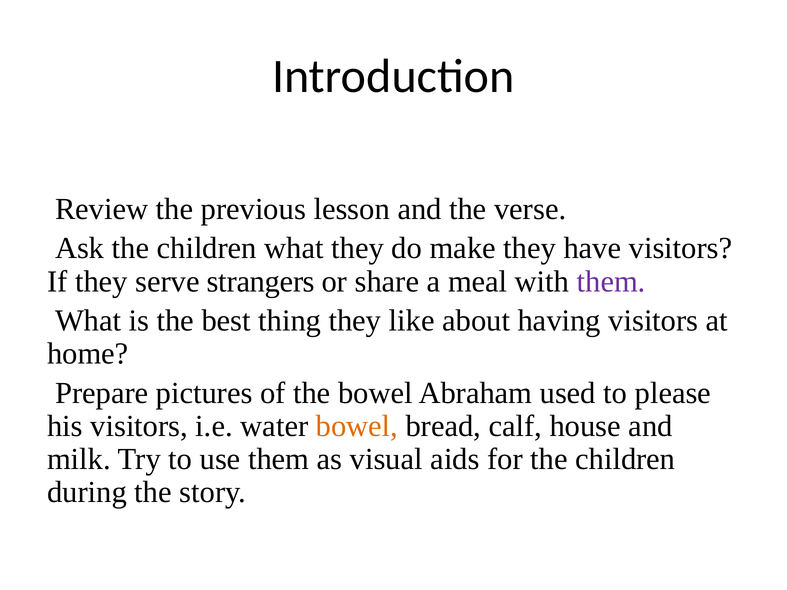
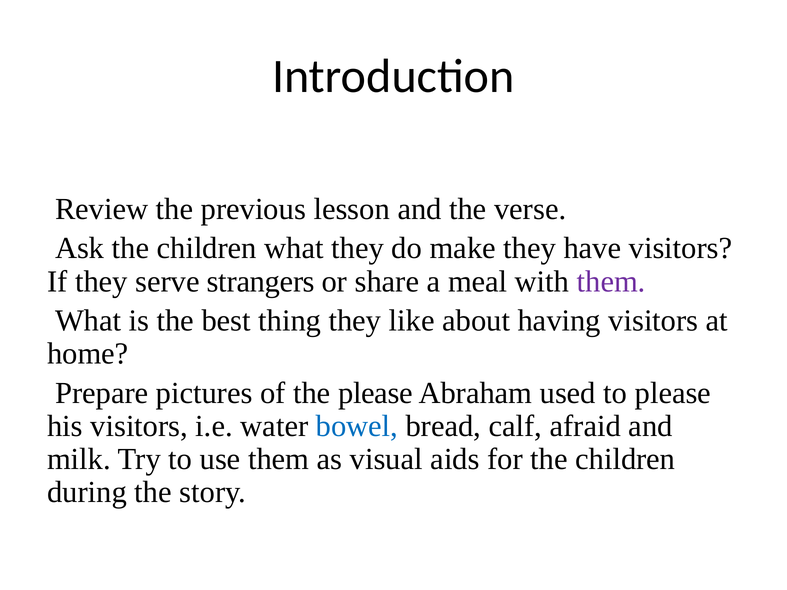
the bowel: bowel -> please (375, 393)
bowel colour: orange -> blue (357, 426)
house: house -> afraid (585, 426)
